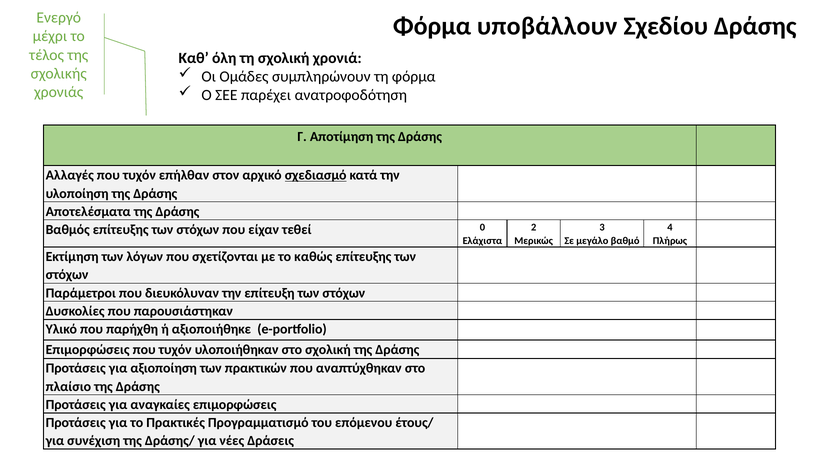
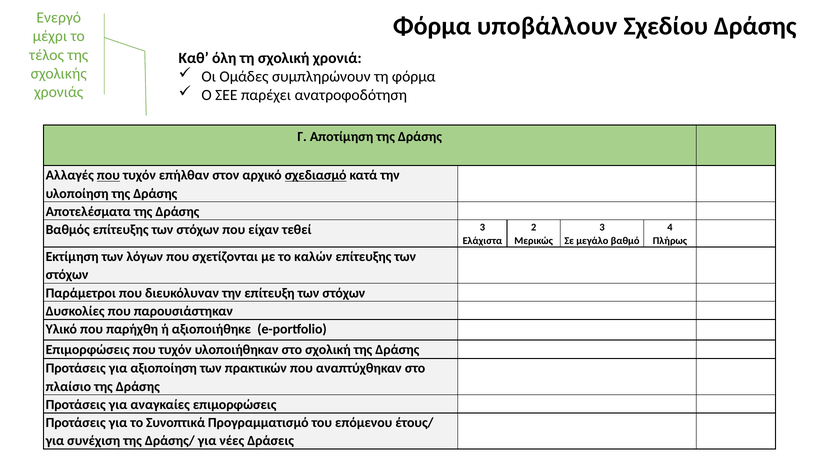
που underline: none -> present (108, 175)
τεθεί 0: 0 -> 3 (482, 227)
καθώς: καθώς -> καλών (313, 257)
Πρακτικές: Πρακτικές -> Συνοπτικά (176, 423)
